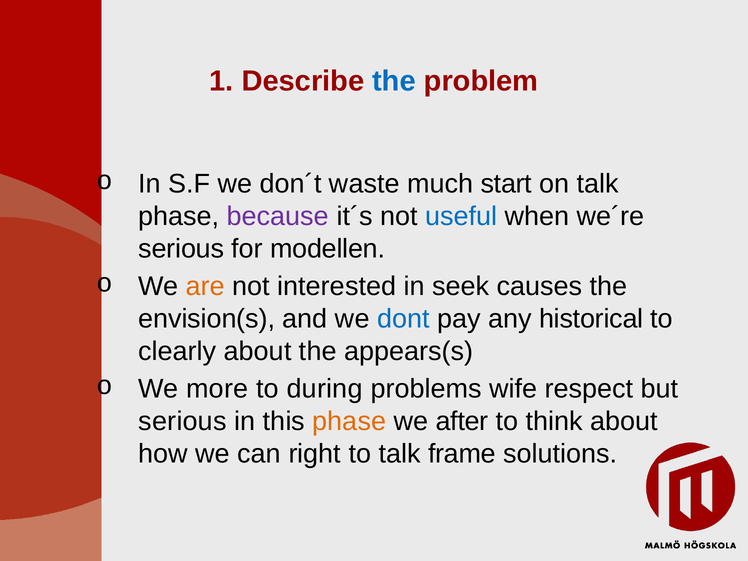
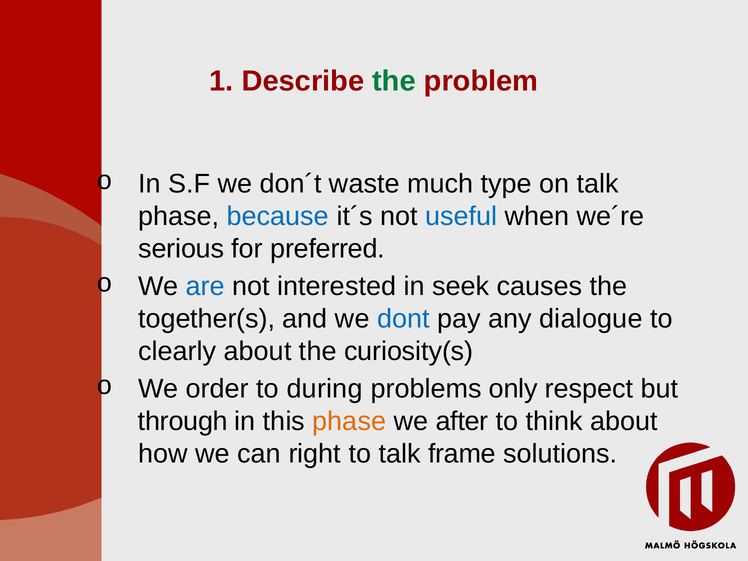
the colour: blue -> green (394, 81)
start: start -> type (506, 184)
because colour: purple -> blue (278, 216)
modellen: modellen -> preferred (328, 249)
are colour: orange -> blue (205, 286)
envision(s: envision(s -> together(s (207, 319)
historical: historical -> dialogue (591, 319)
appears(s: appears(s -> curiosity(s (409, 351)
more: more -> order (217, 389)
wife: wife -> only (513, 389)
serious: serious -> through (183, 421)
